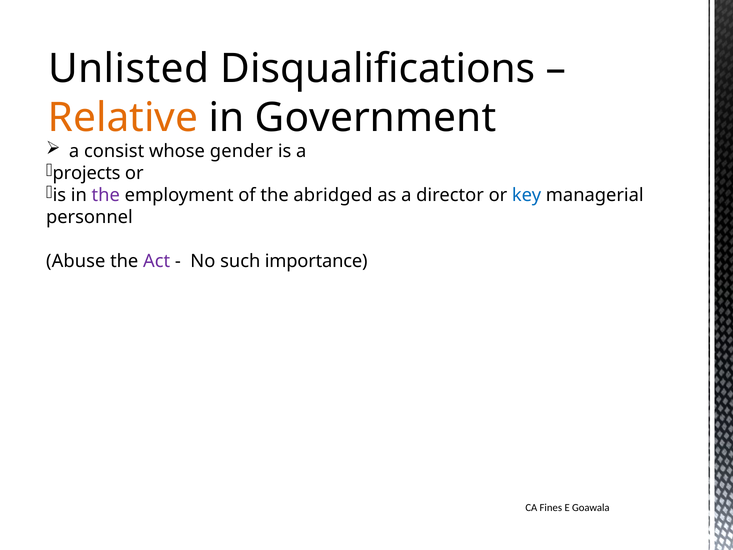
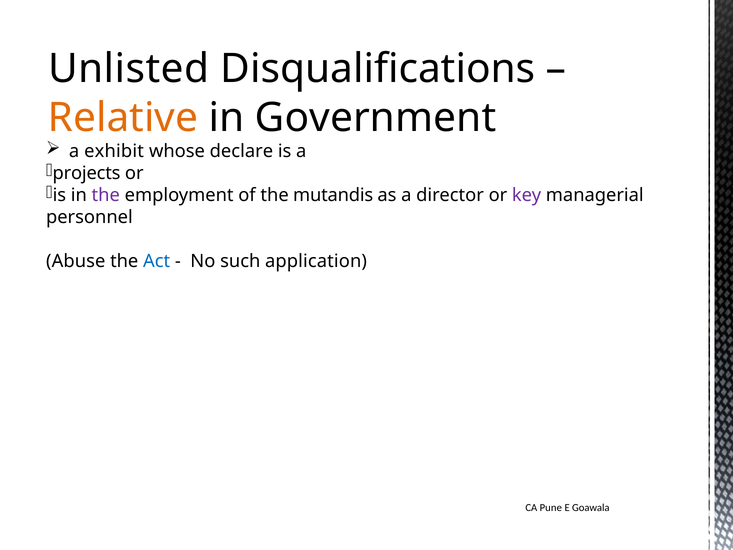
consist: consist -> exhibit (114, 151)
gender: gender -> declare (241, 151)
abridged: abridged -> mutandis (333, 195)
key colour: blue -> purple (527, 195)
Act colour: purple -> blue (157, 261)
importance: importance -> application (316, 261)
Fines: Fines -> Pune (551, 507)
